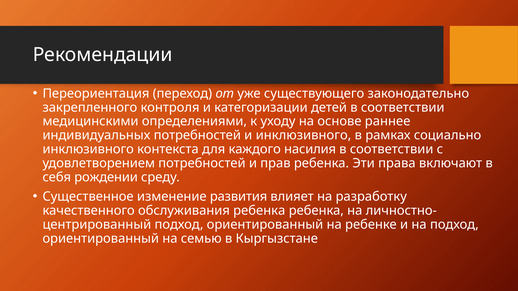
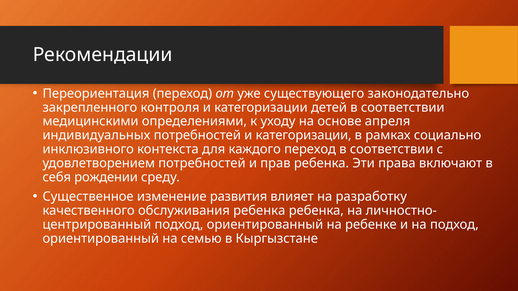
раннее: раннее -> апреля (388, 122)
потребностей и инклюзивного: инклюзивного -> категоризации (304, 136)
каждого насилия: насилия -> переход (310, 149)
